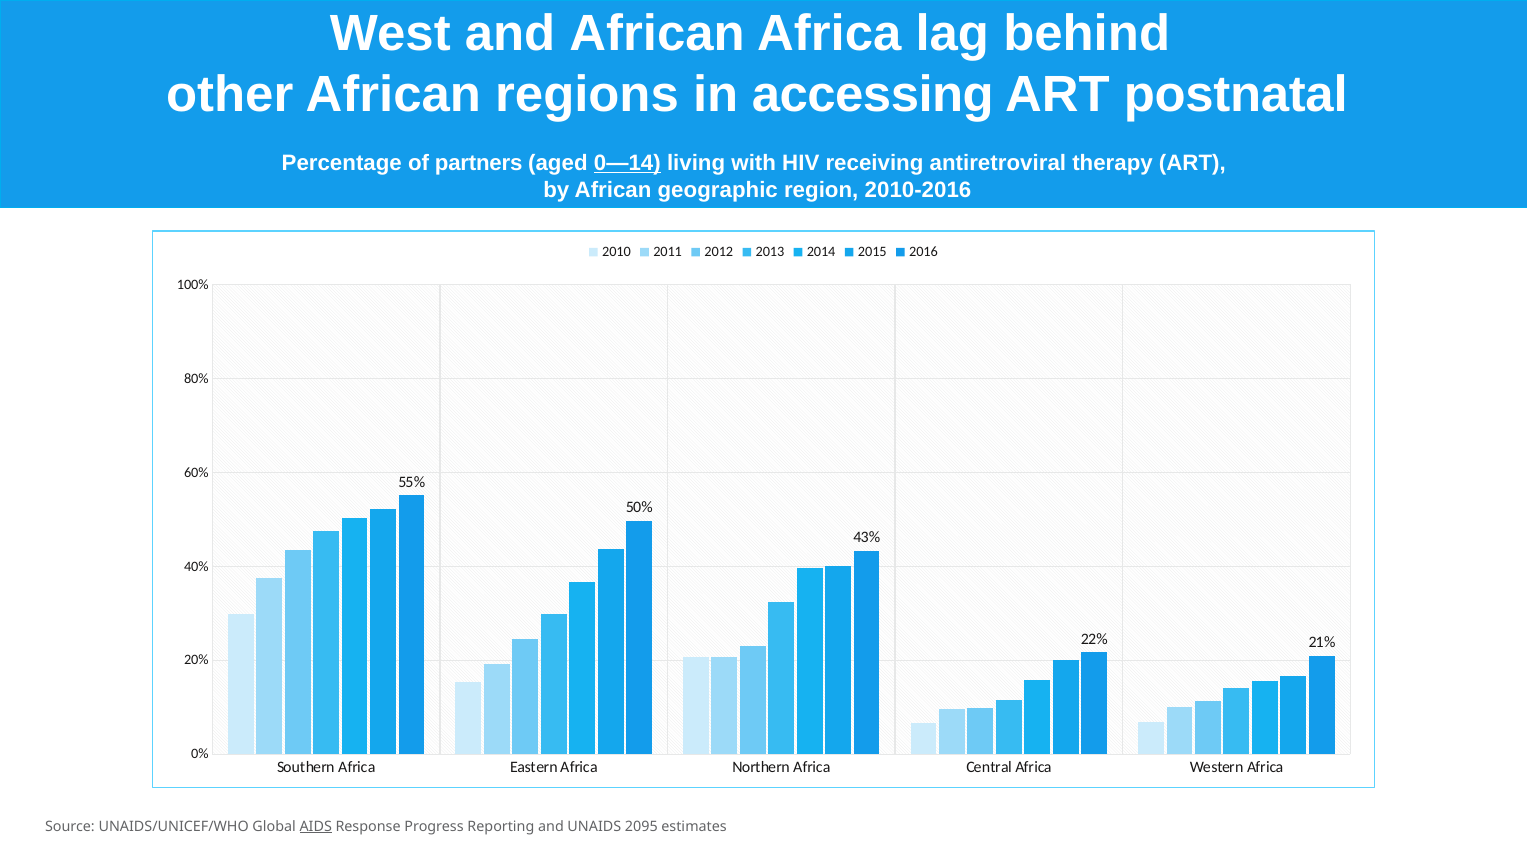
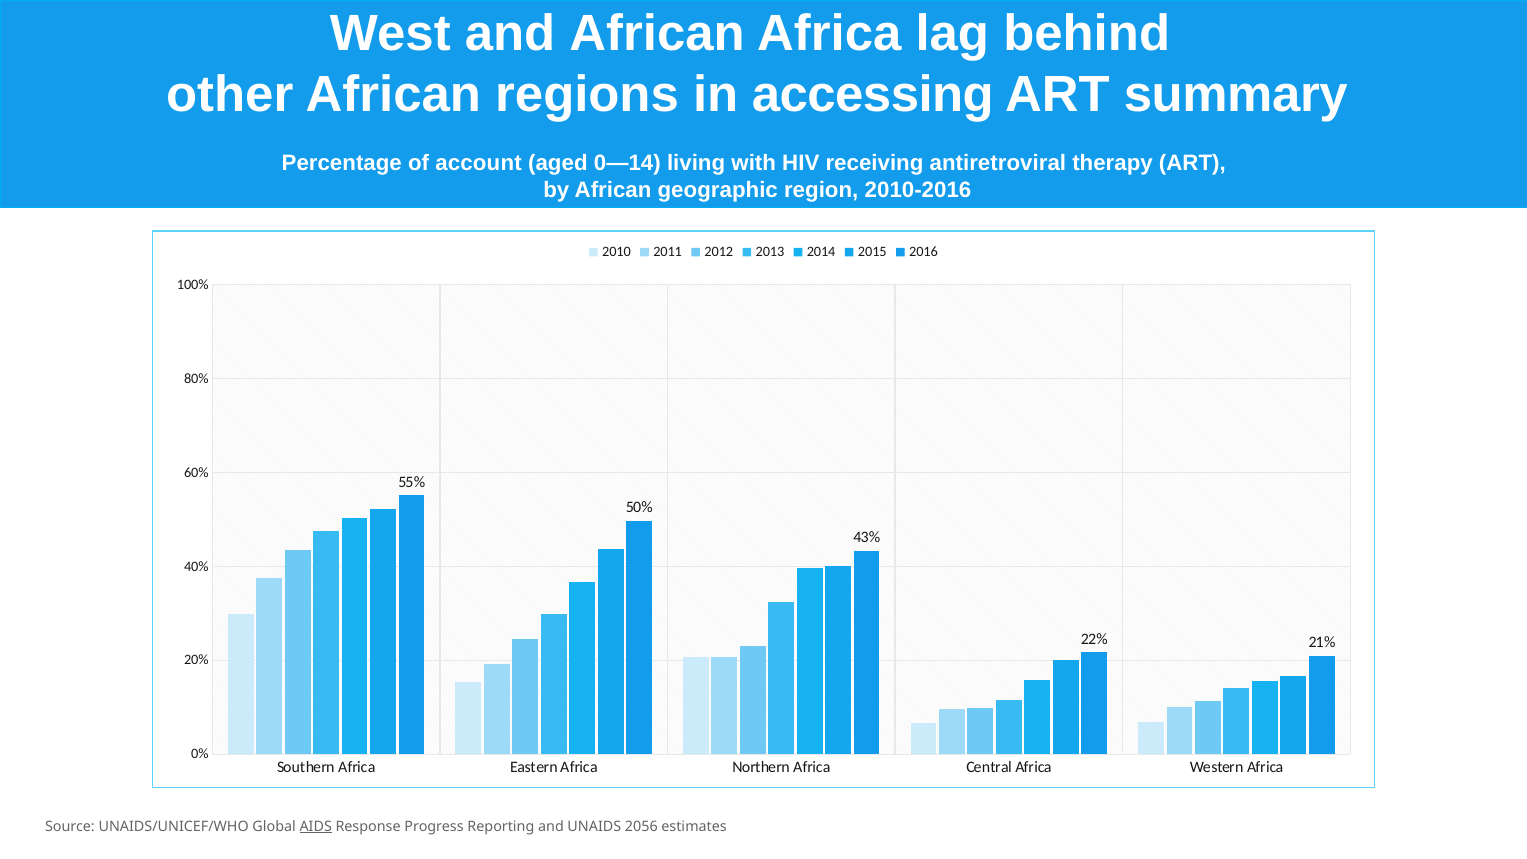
postnatal: postnatal -> summary (1236, 94)
partners: partners -> account (478, 163)
0—14 underline: present -> none (627, 163)
2095: 2095 -> 2056 (641, 826)
